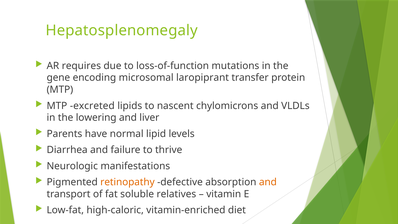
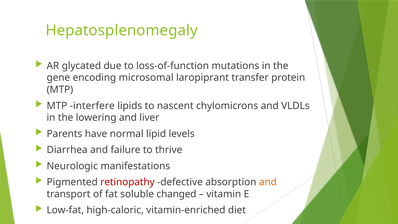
requires: requires -> glycated (81, 66)
excreted: excreted -> interfere (92, 106)
retinopathy colour: orange -> red (127, 182)
relatives: relatives -> changed (176, 194)
